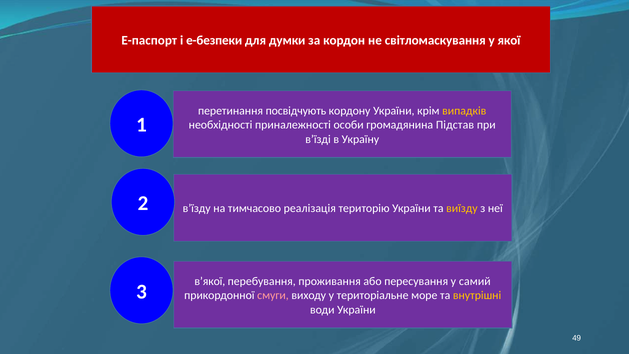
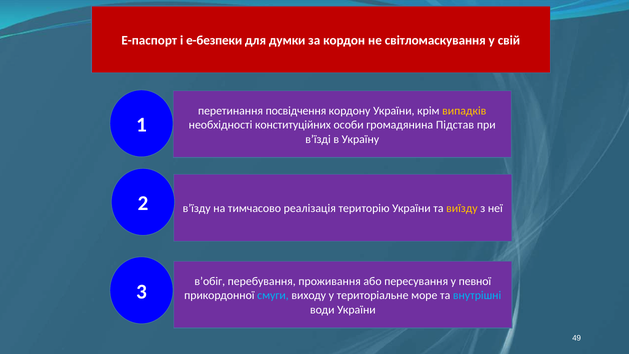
якої: якої -> свій (509, 40)
посвідчують: посвідчують -> посвідчення (296, 111)
приналежності: приналежності -> конституційних (293, 125)
в’якої: в’якої -> в’обіг (210, 281)
самий: самий -> певної (475, 281)
смуги colour: pink -> light blue (273, 295)
внутрішні colour: yellow -> light blue (477, 295)
